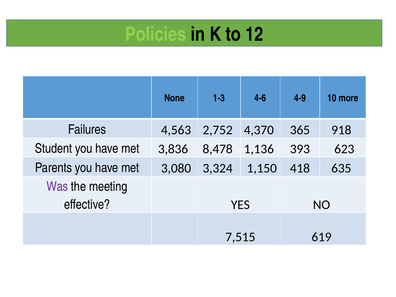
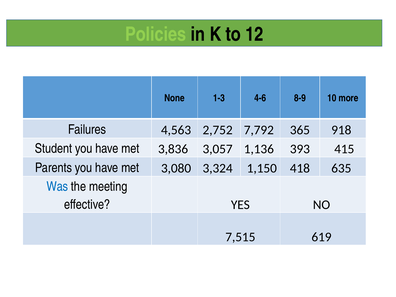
4-9: 4-9 -> 8-9 (300, 98)
4,370: 4,370 -> 7,792 (259, 130)
8,478: 8,478 -> 3,057 (218, 149)
623: 623 -> 415 (344, 149)
Was colour: purple -> blue (57, 186)
